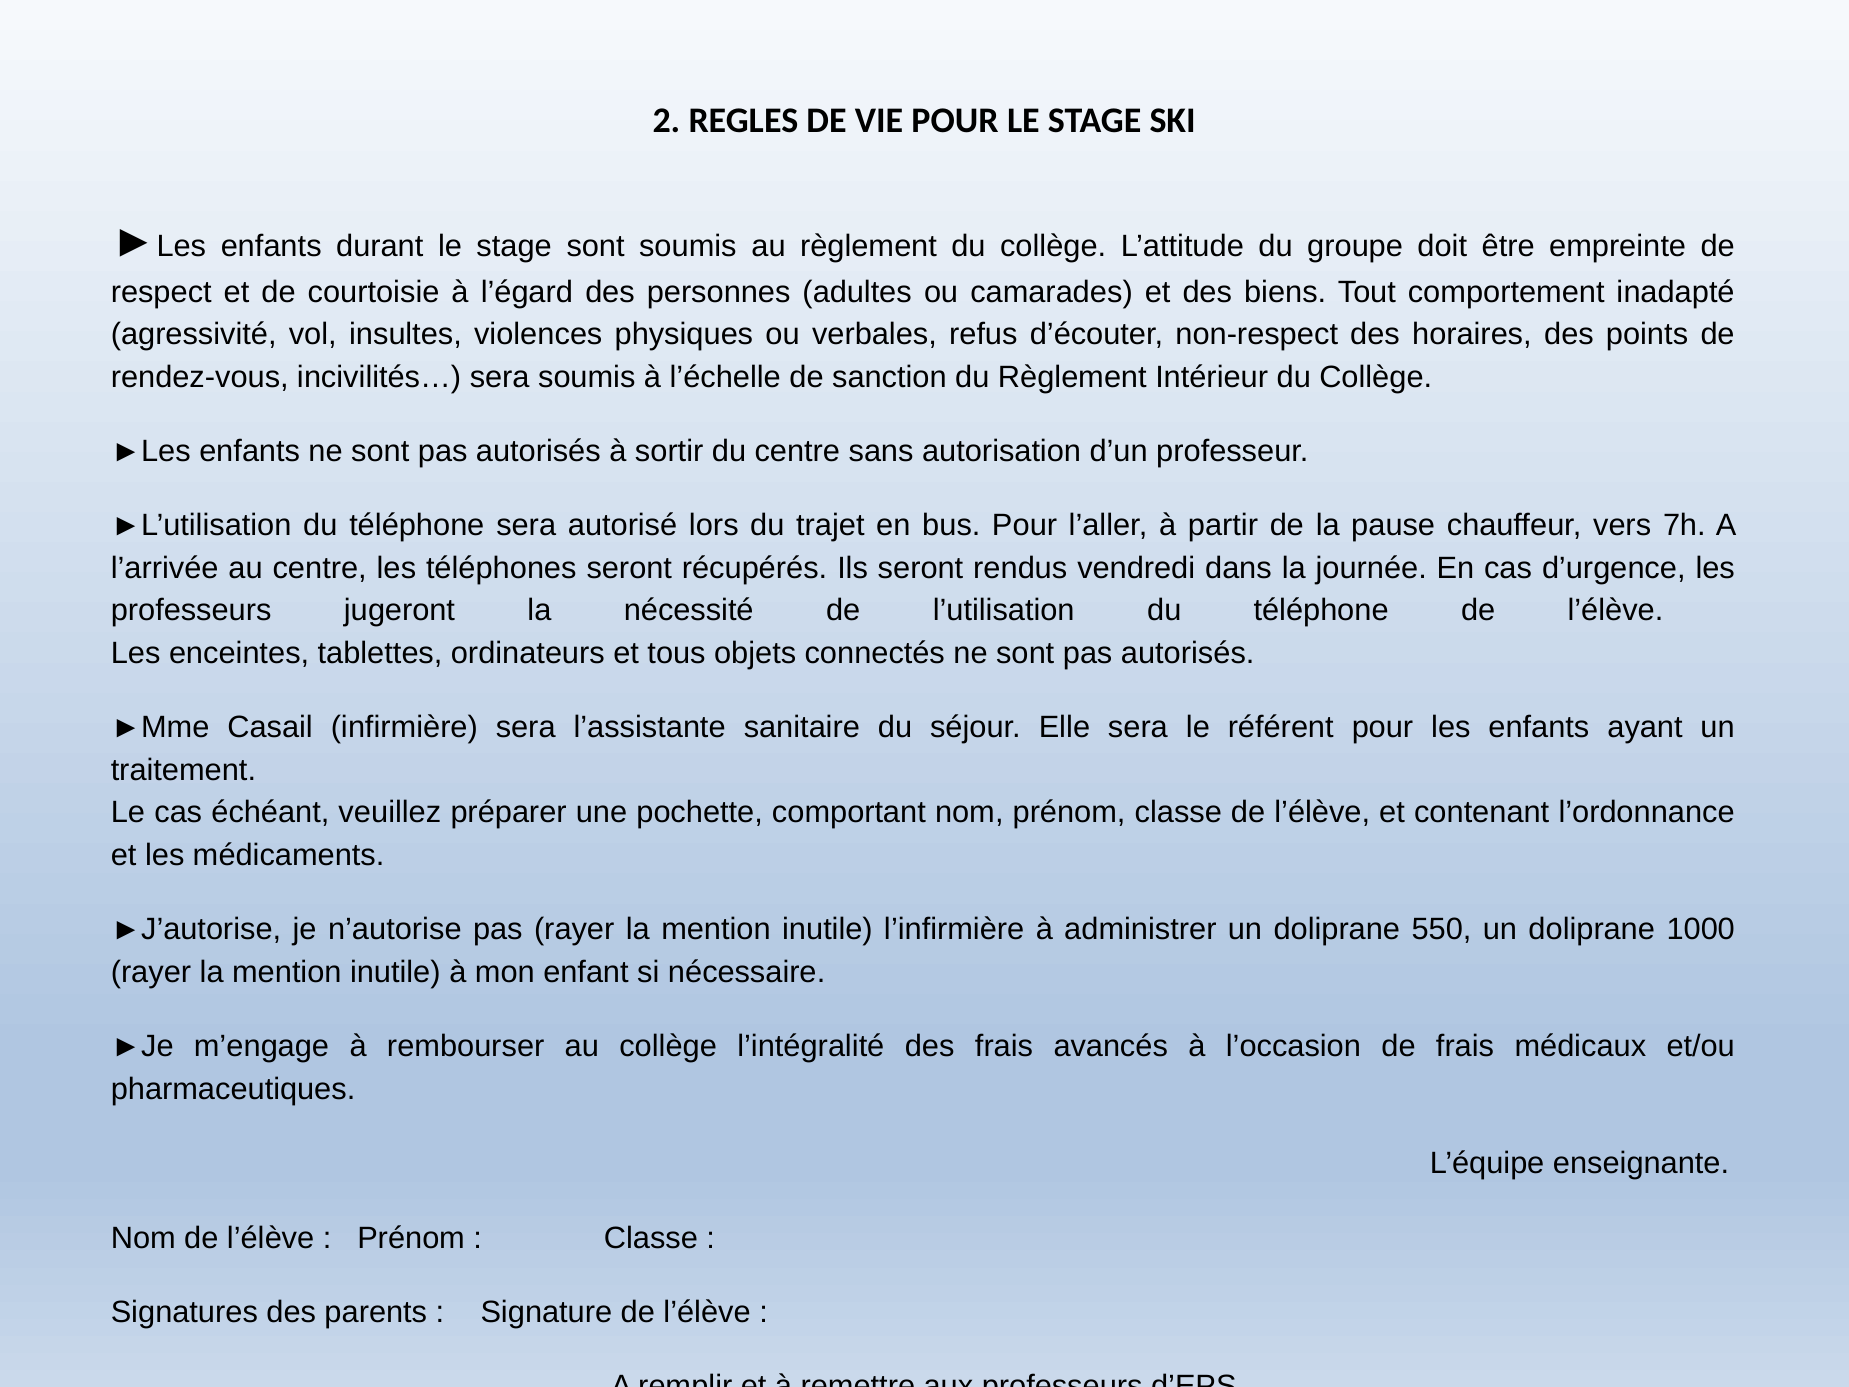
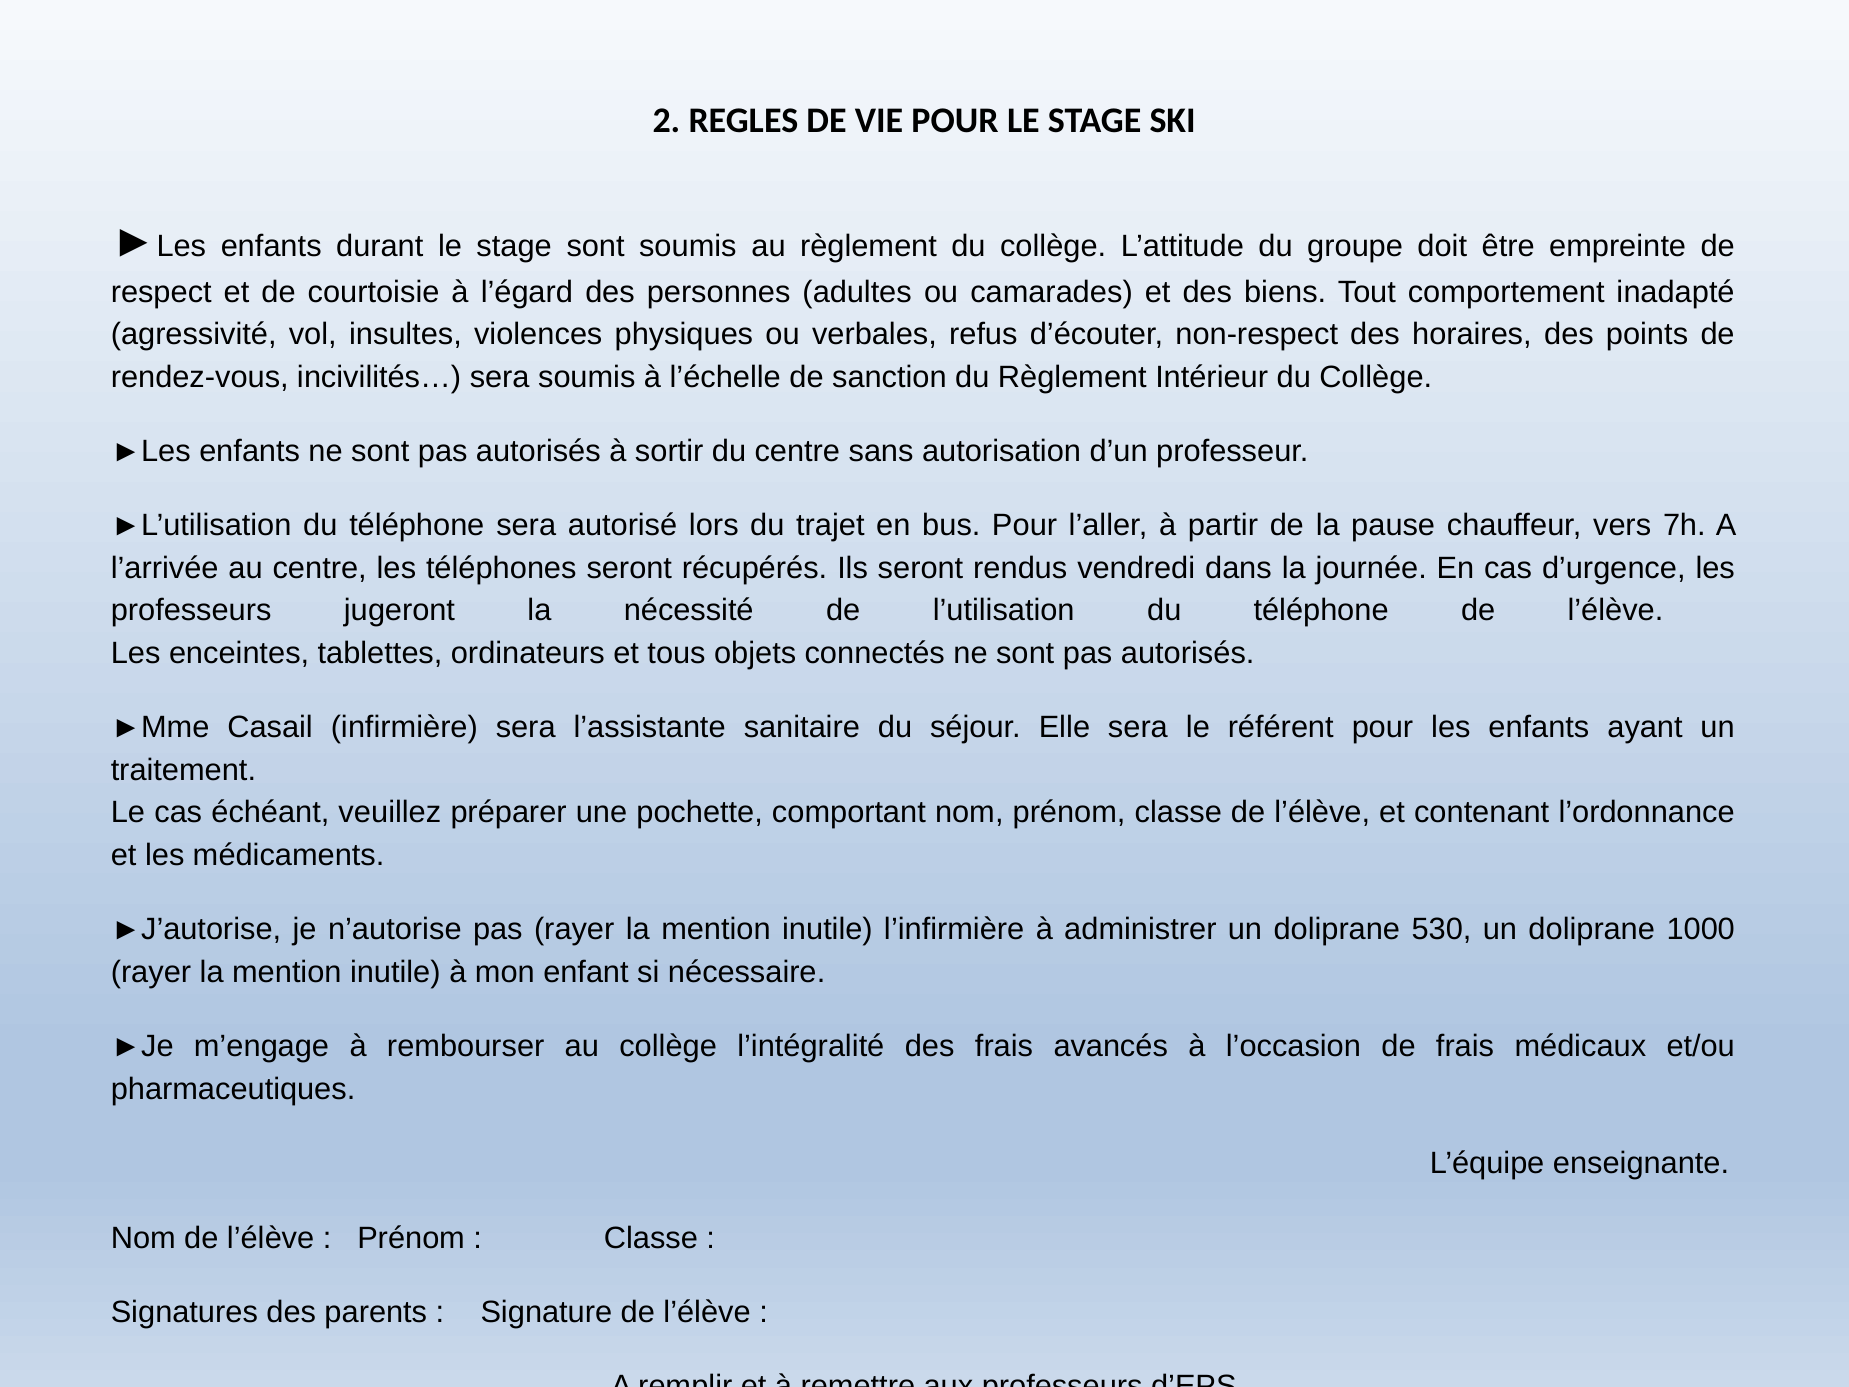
550: 550 -> 530 (1442, 929)
